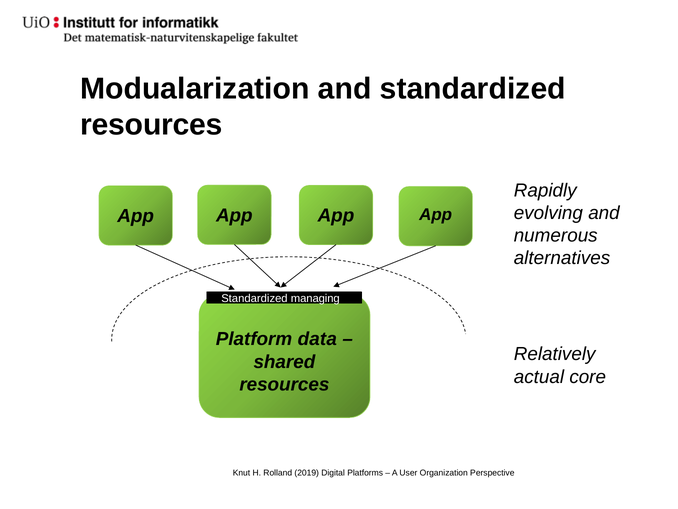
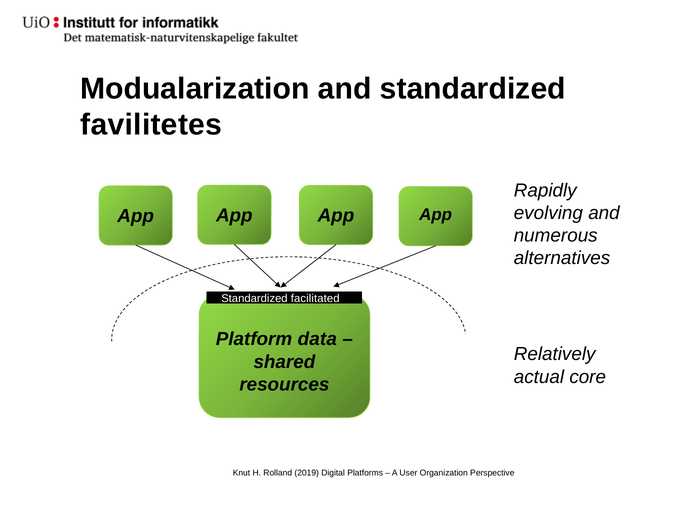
resources: resources -> favilitetes (151, 125)
managing: managing -> facilitated (315, 298)
